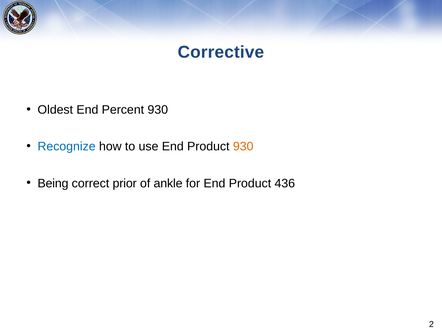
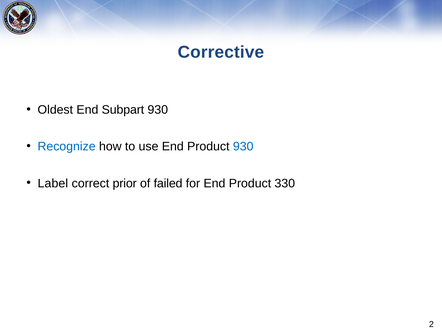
Percent: Percent -> Subpart (123, 110)
930 colour: orange -> blue (243, 147)
Being: Being -> Label (53, 184)
ankle: ankle -> failed (168, 184)
436: 436 -> 330 (285, 184)
